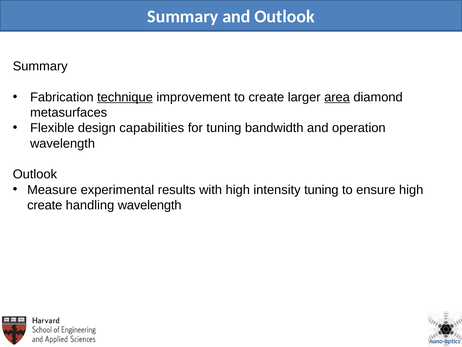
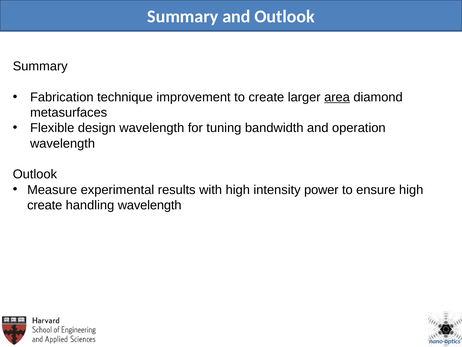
technique underline: present -> none (125, 97)
design capabilities: capabilities -> wavelength (152, 128)
intensity tuning: tuning -> power (321, 190)
